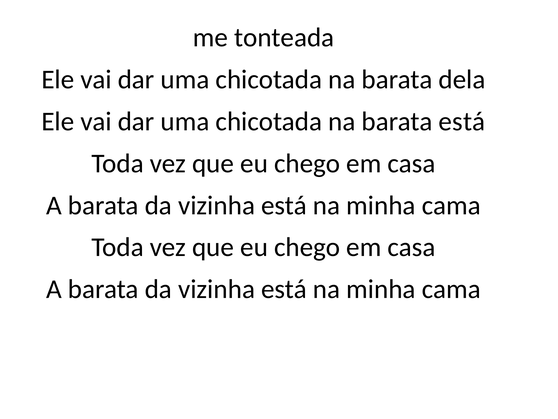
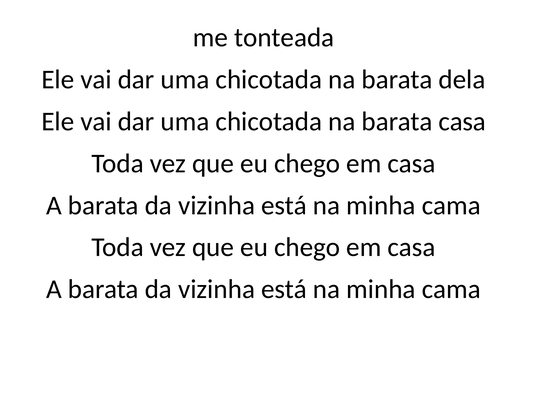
barata está: está -> casa (462, 121)
